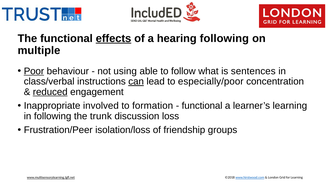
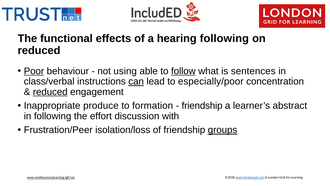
effects underline: present -> none (113, 38)
multiple: multiple -> reduced (39, 50)
follow underline: none -> present (183, 71)
involved: involved -> produce (101, 105)
functional: functional -> friendship (202, 105)
learner’s learning: learning -> abstract (290, 105)
trunk: trunk -> effort (101, 116)
loss: loss -> with (171, 116)
groups underline: none -> present (223, 130)
